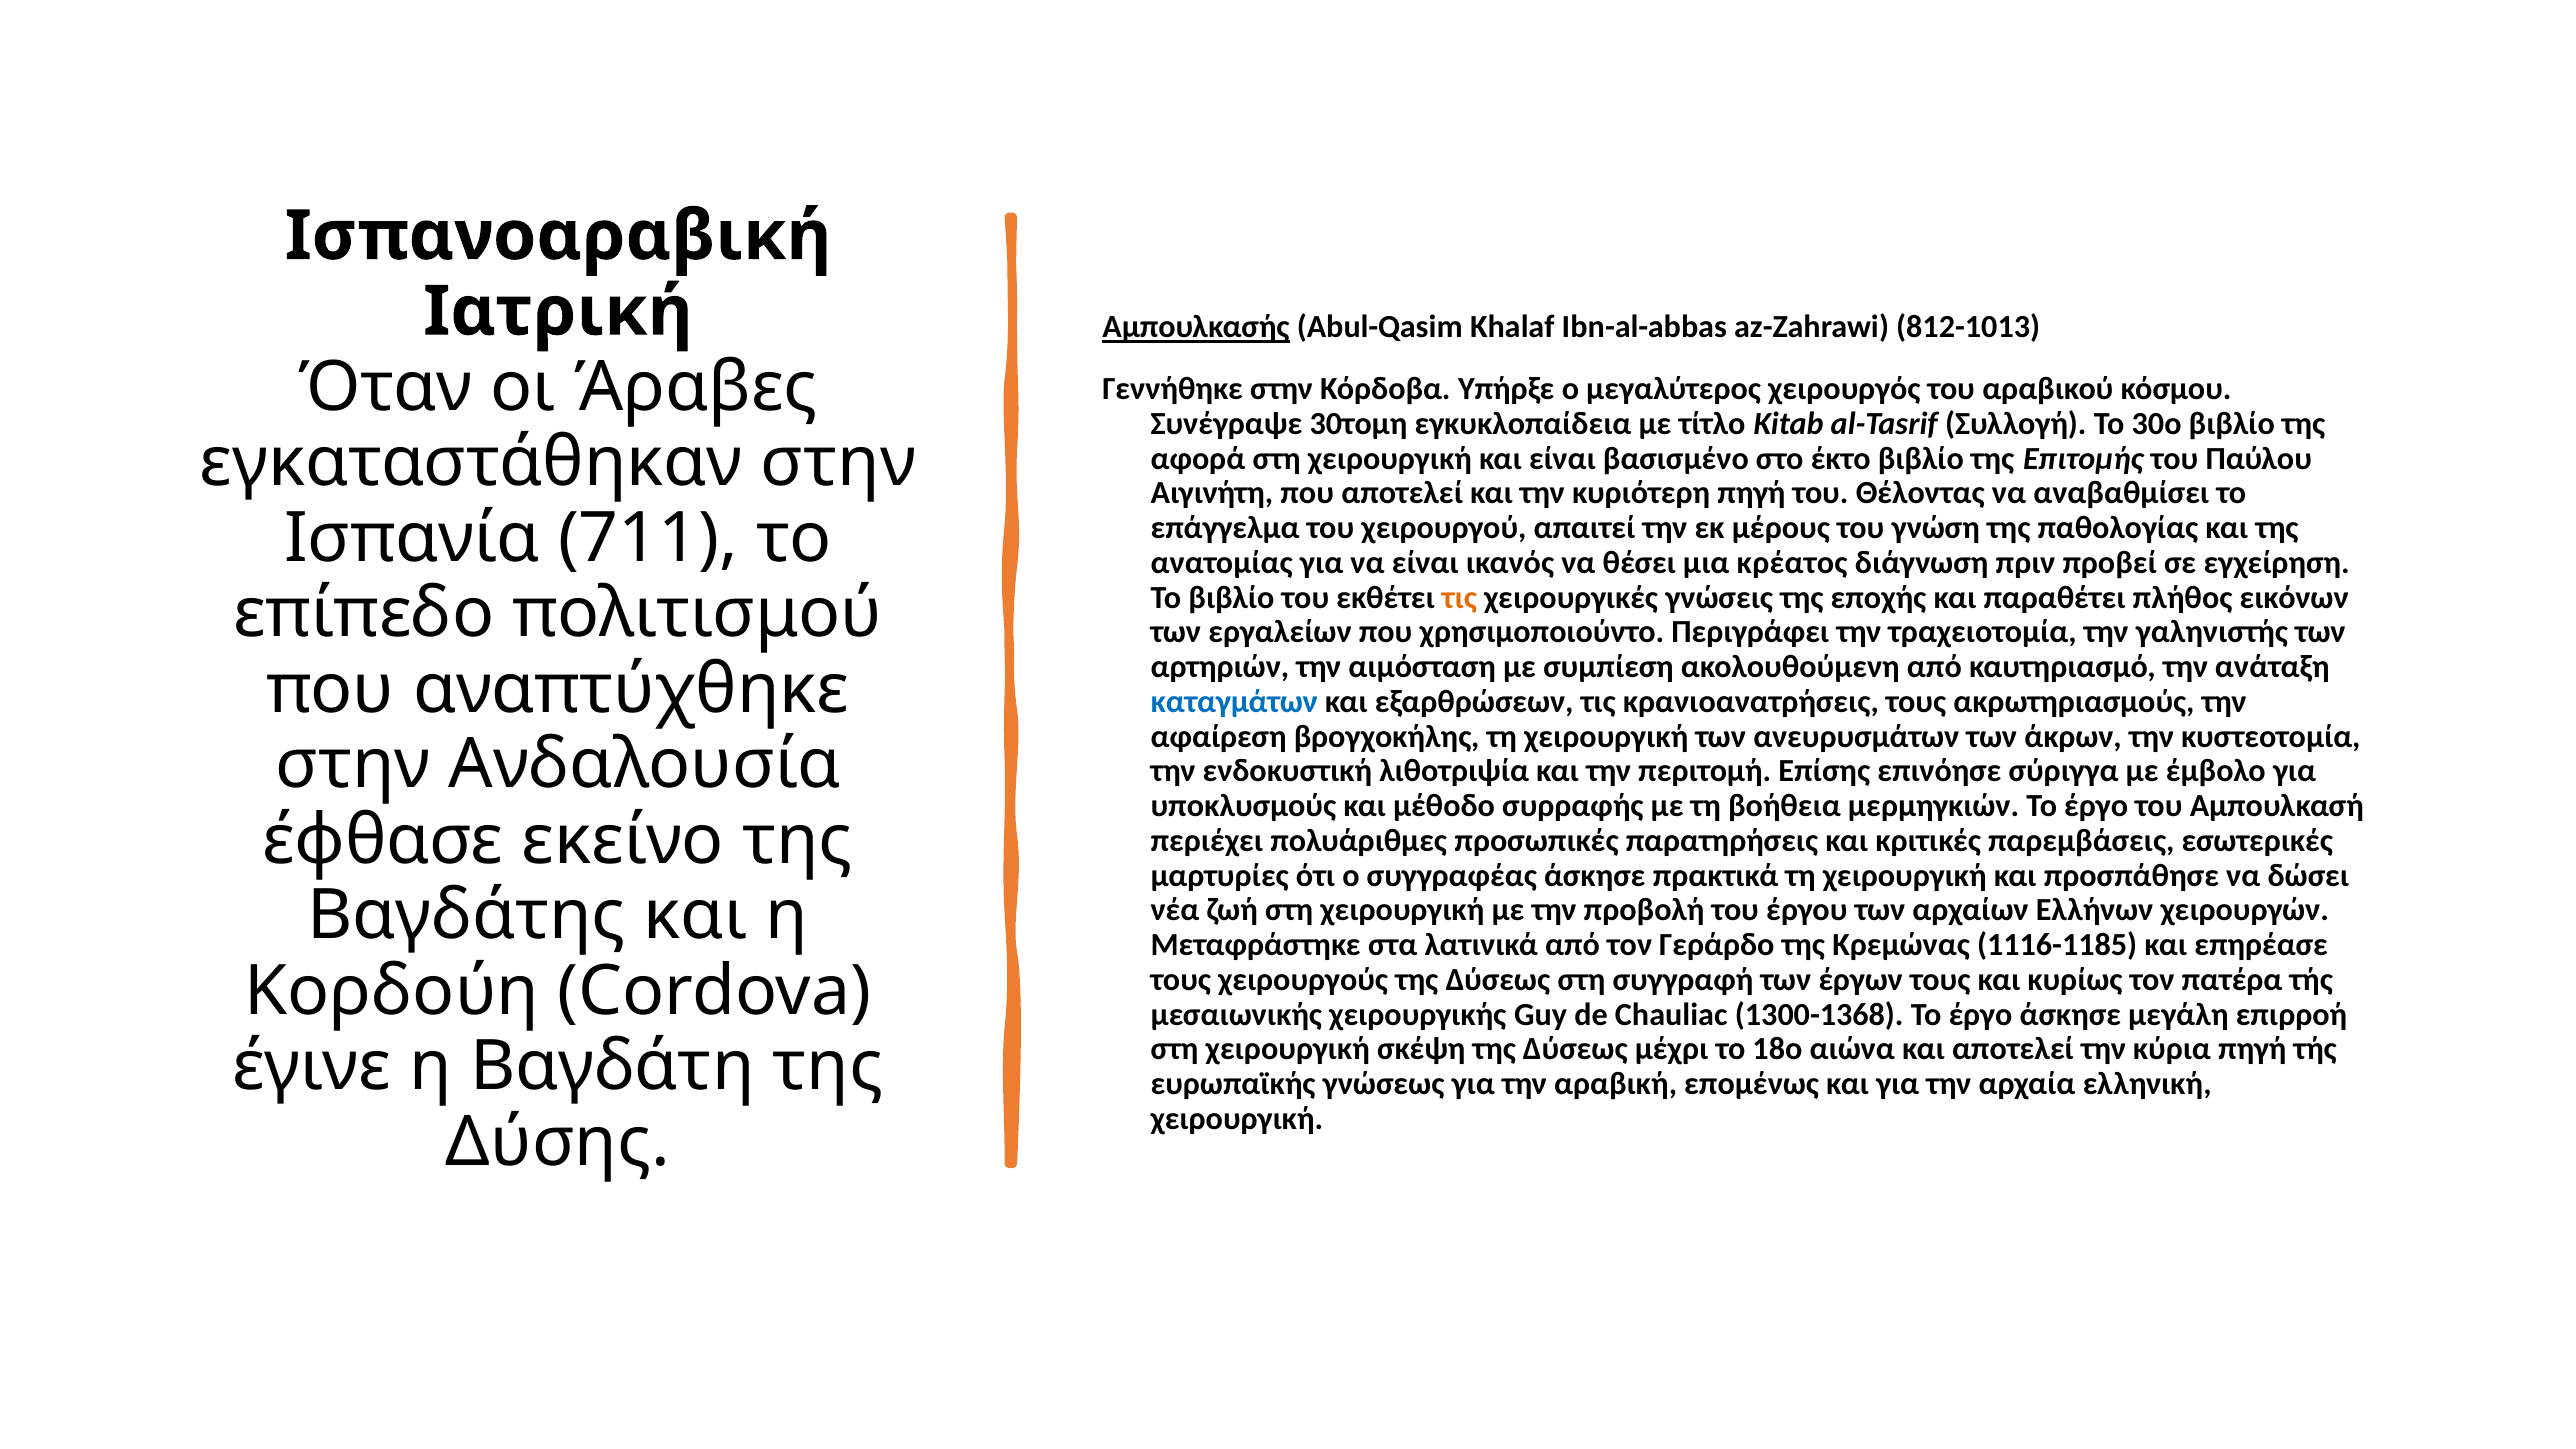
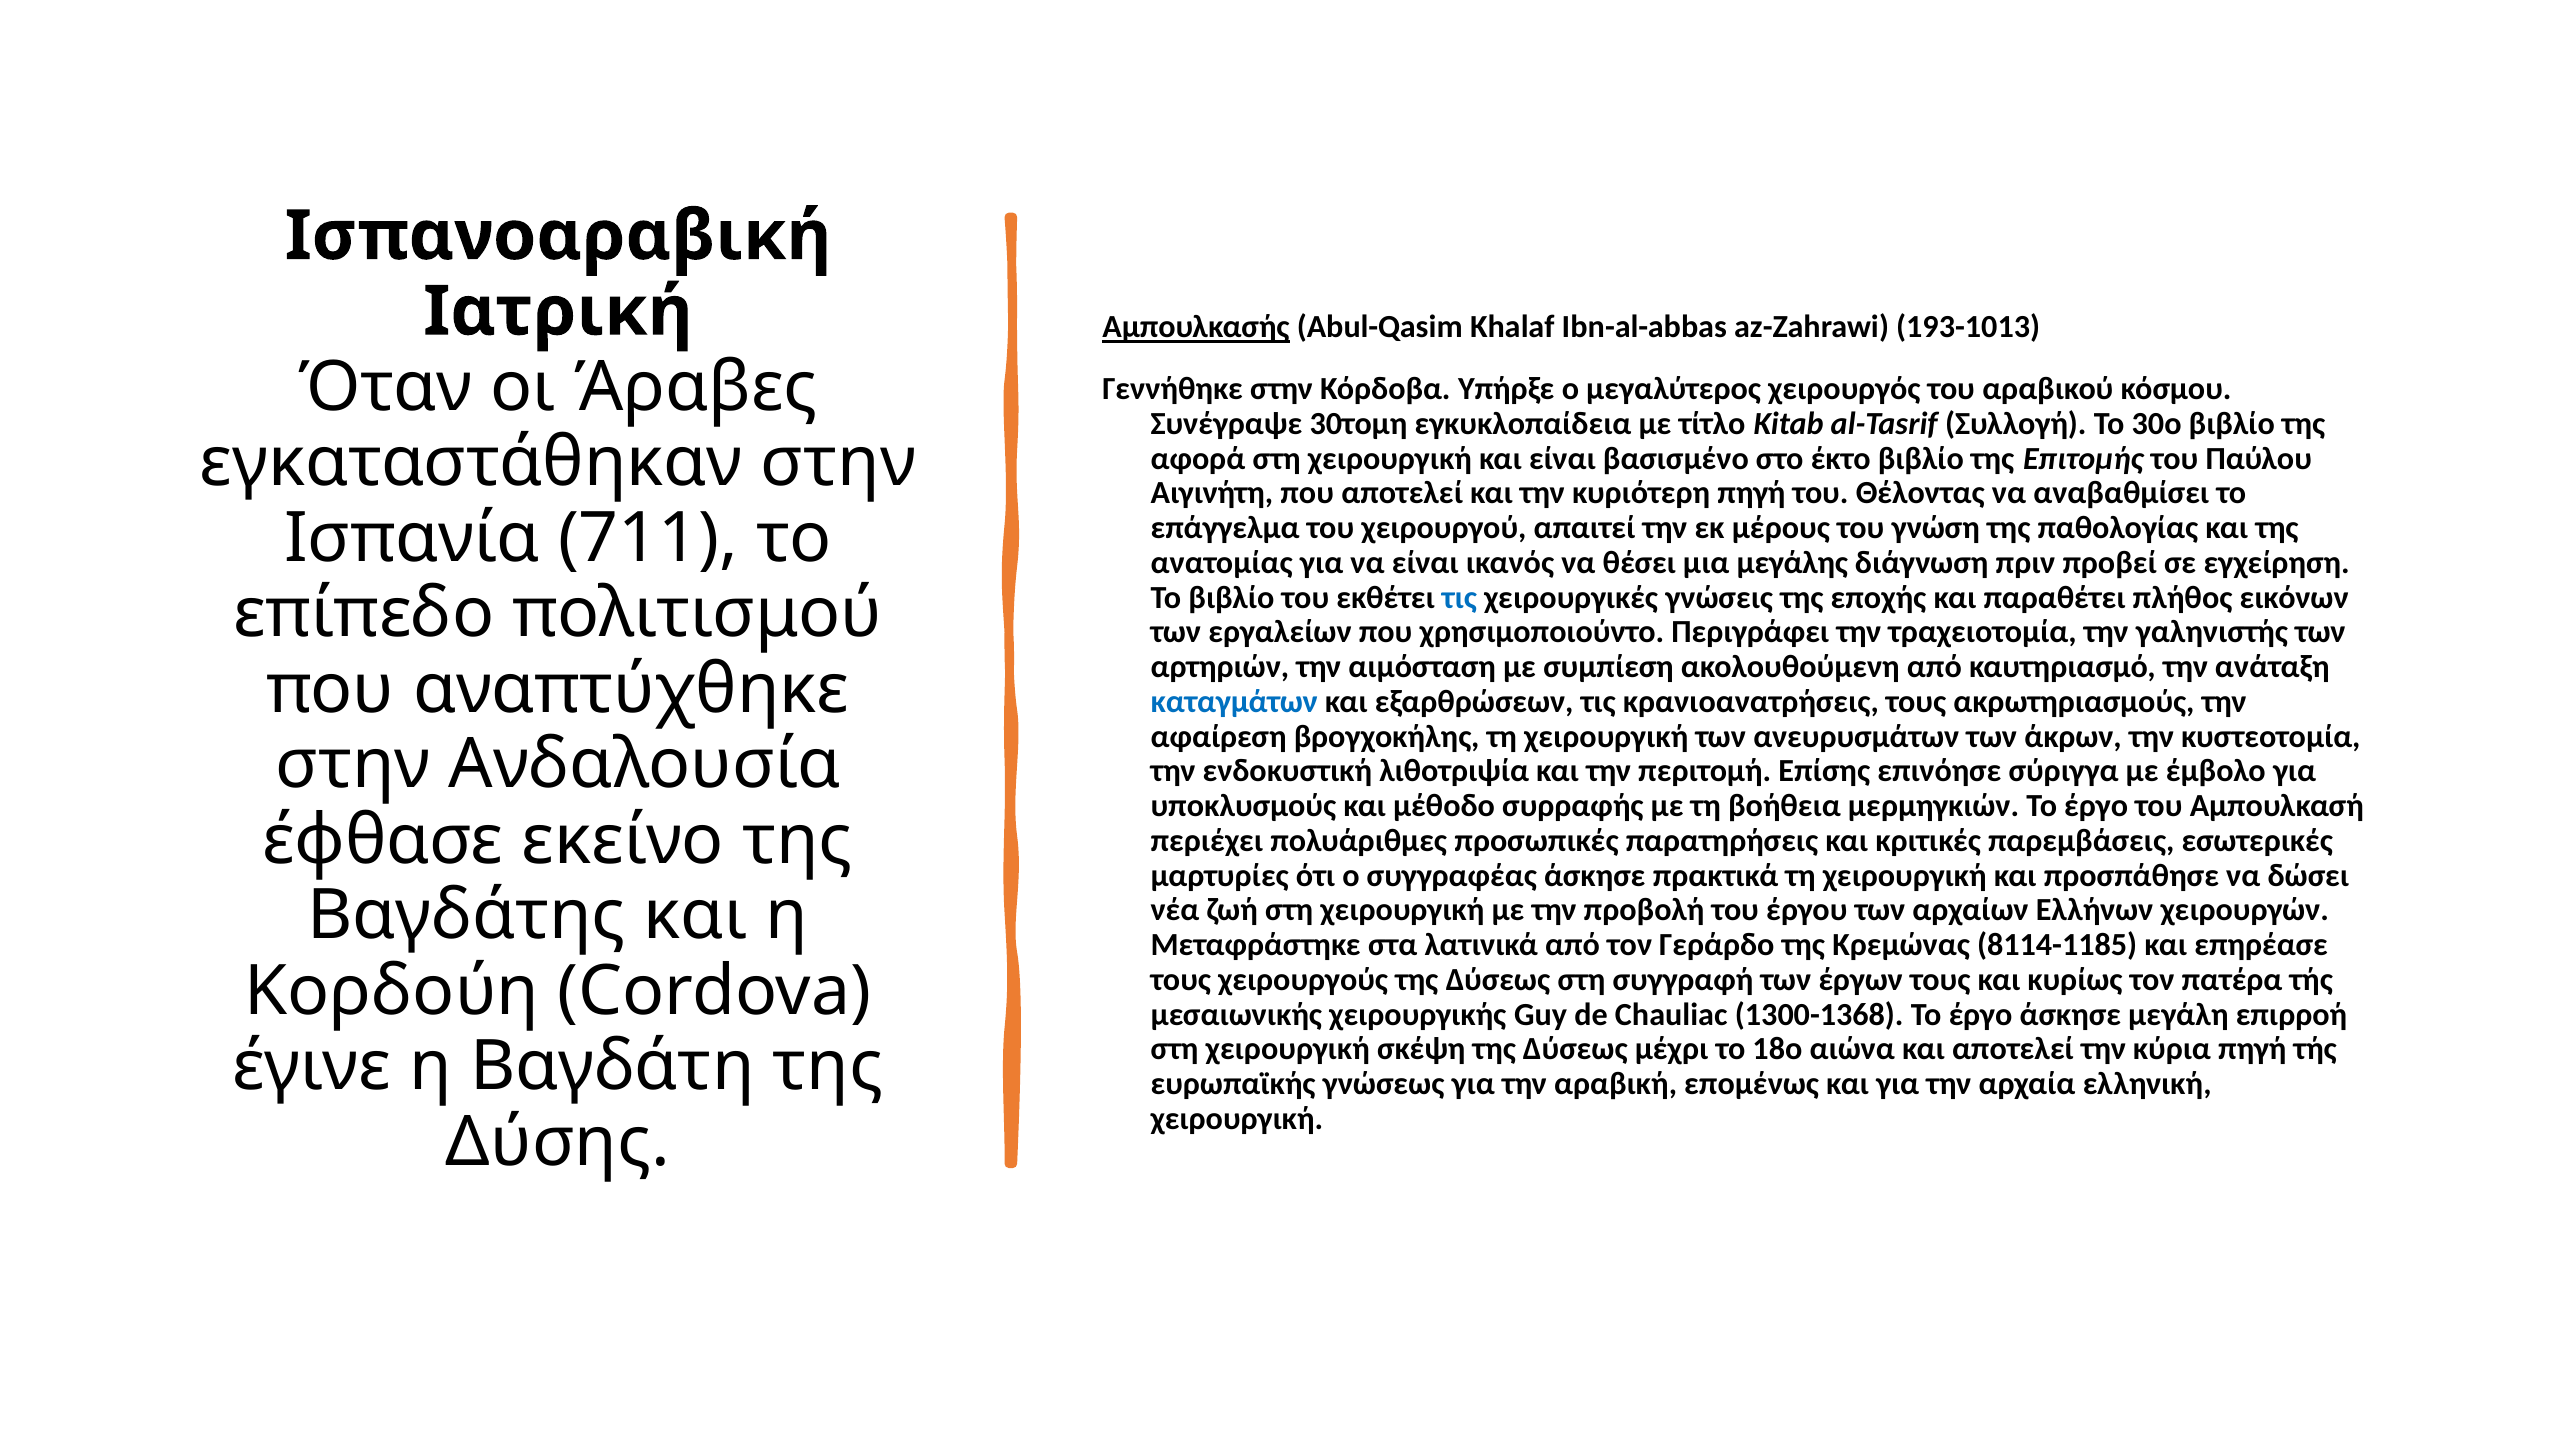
812-1013: 812-1013 -> 193-1013 (1968, 327)
κρέατος: κρέατος -> μεγάλης (1792, 563)
τις colour: orange -> blue (1459, 597)
1116-1185: 1116-1185 -> 8114-1185 (2057, 945)
